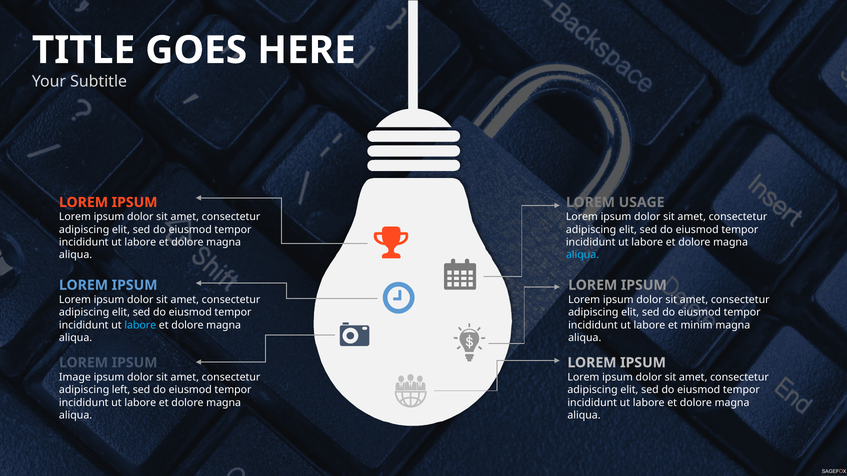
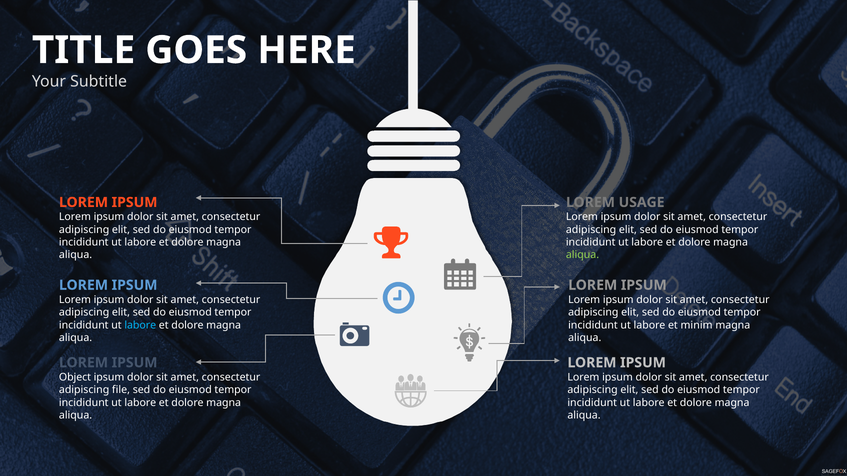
aliqua colour: light blue -> light green (583, 255)
Image: Image -> Object (75, 378)
left: left -> file (121, 390)
